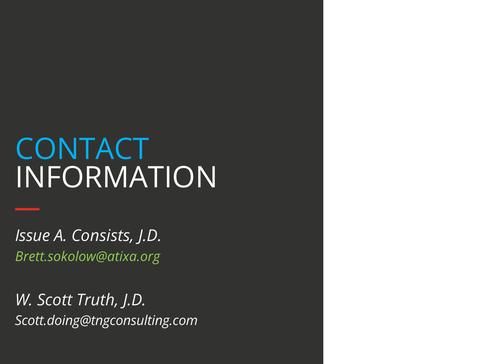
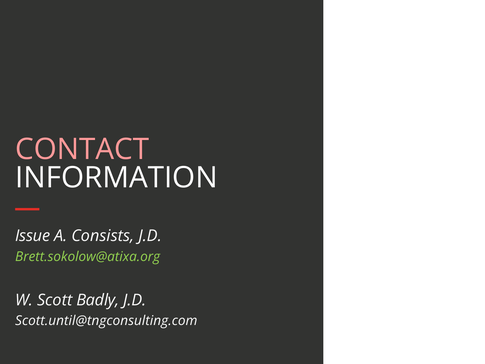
CONTACT colour: light blue -> pink (82, 149)
Truth: Truth -> Badly (98, 300)
Scott.doing@tngconsulting.com: Scott.doing@tngconsulting.com -> Scott.until@tngconsulting.com (106, 321)
